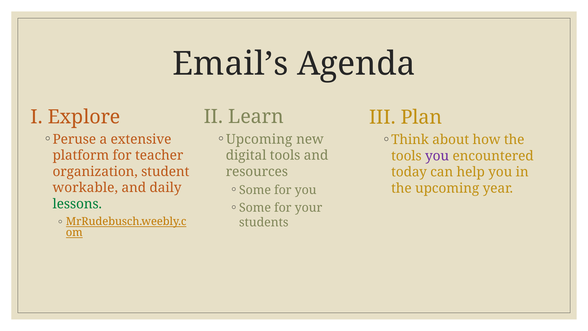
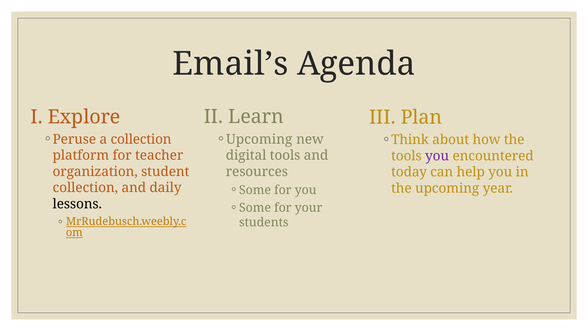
a extensive: extensive -> collection (141, 139)
workable: workable -> collection (85, 188)
lessons colour: green -> black (77, 204)
